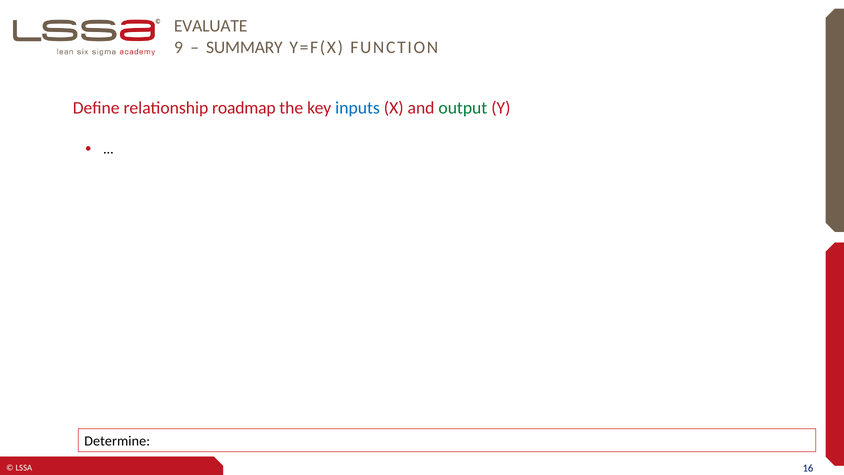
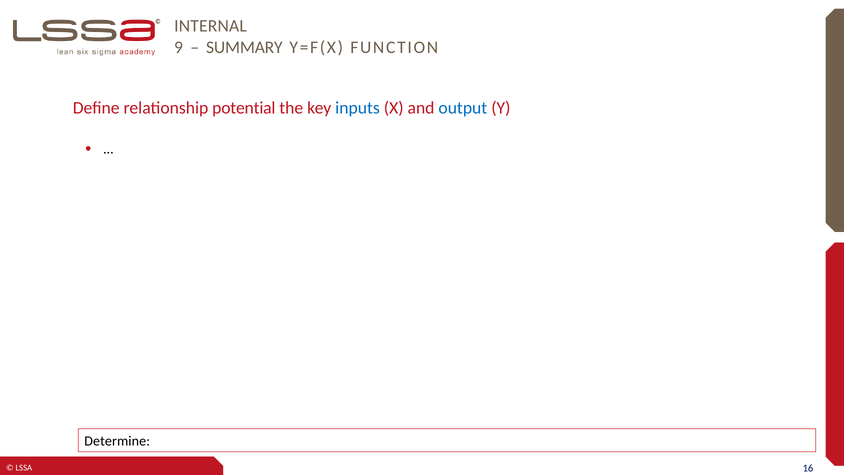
EVALUATE: EVALUATE -> INTERNAL (210, 26)
roadmap: roadmap -> potential (244, 108)
output colour: green -> blue (463, 108)
